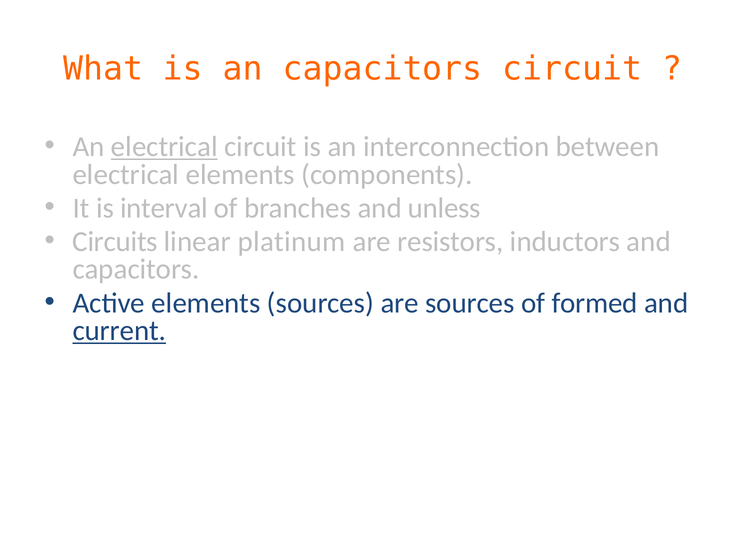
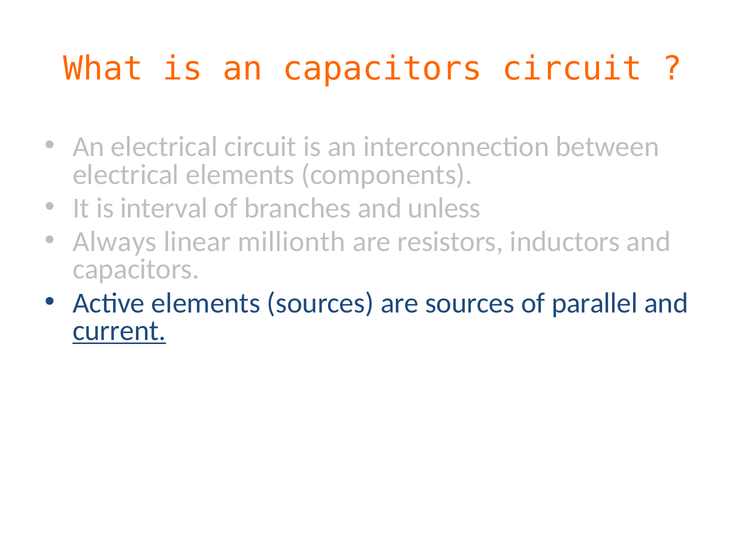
electrical underline: present -> none (164, 147)
Circuits: Circuits -> Always (115, 242)
platinum: platinum -> millionth (292, 242)
formed: formed -> parallel (595, 303)
